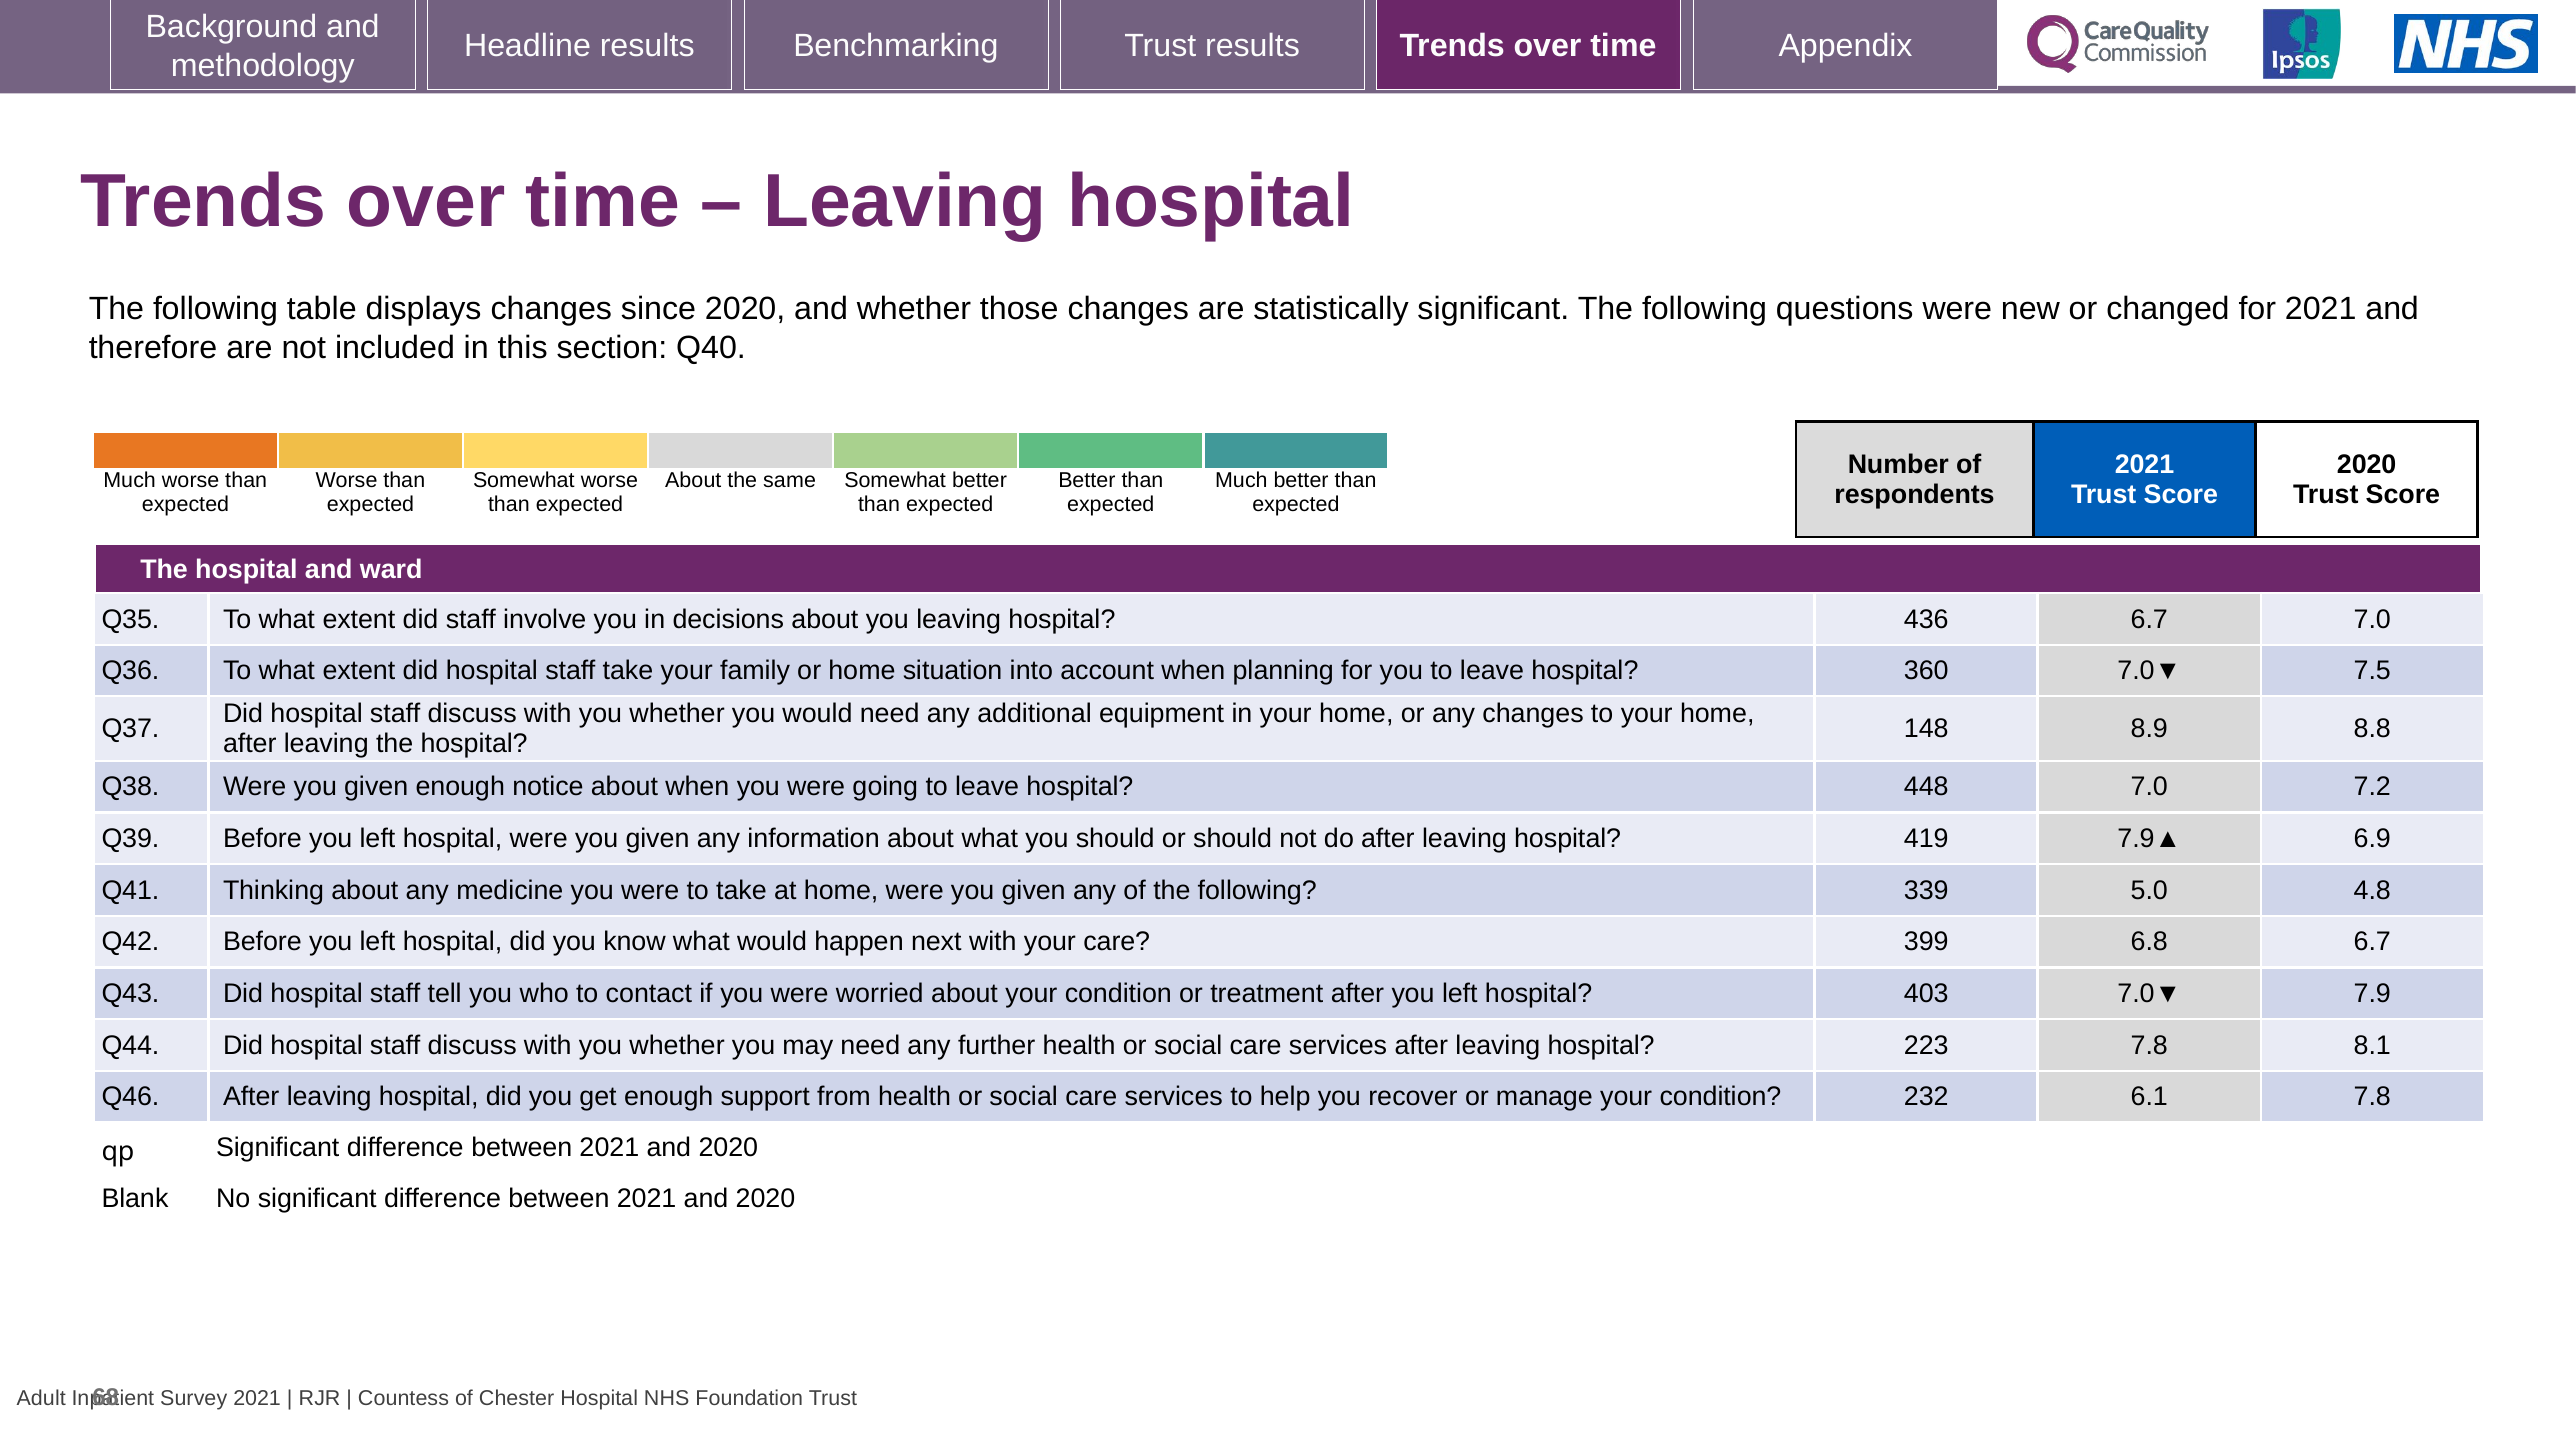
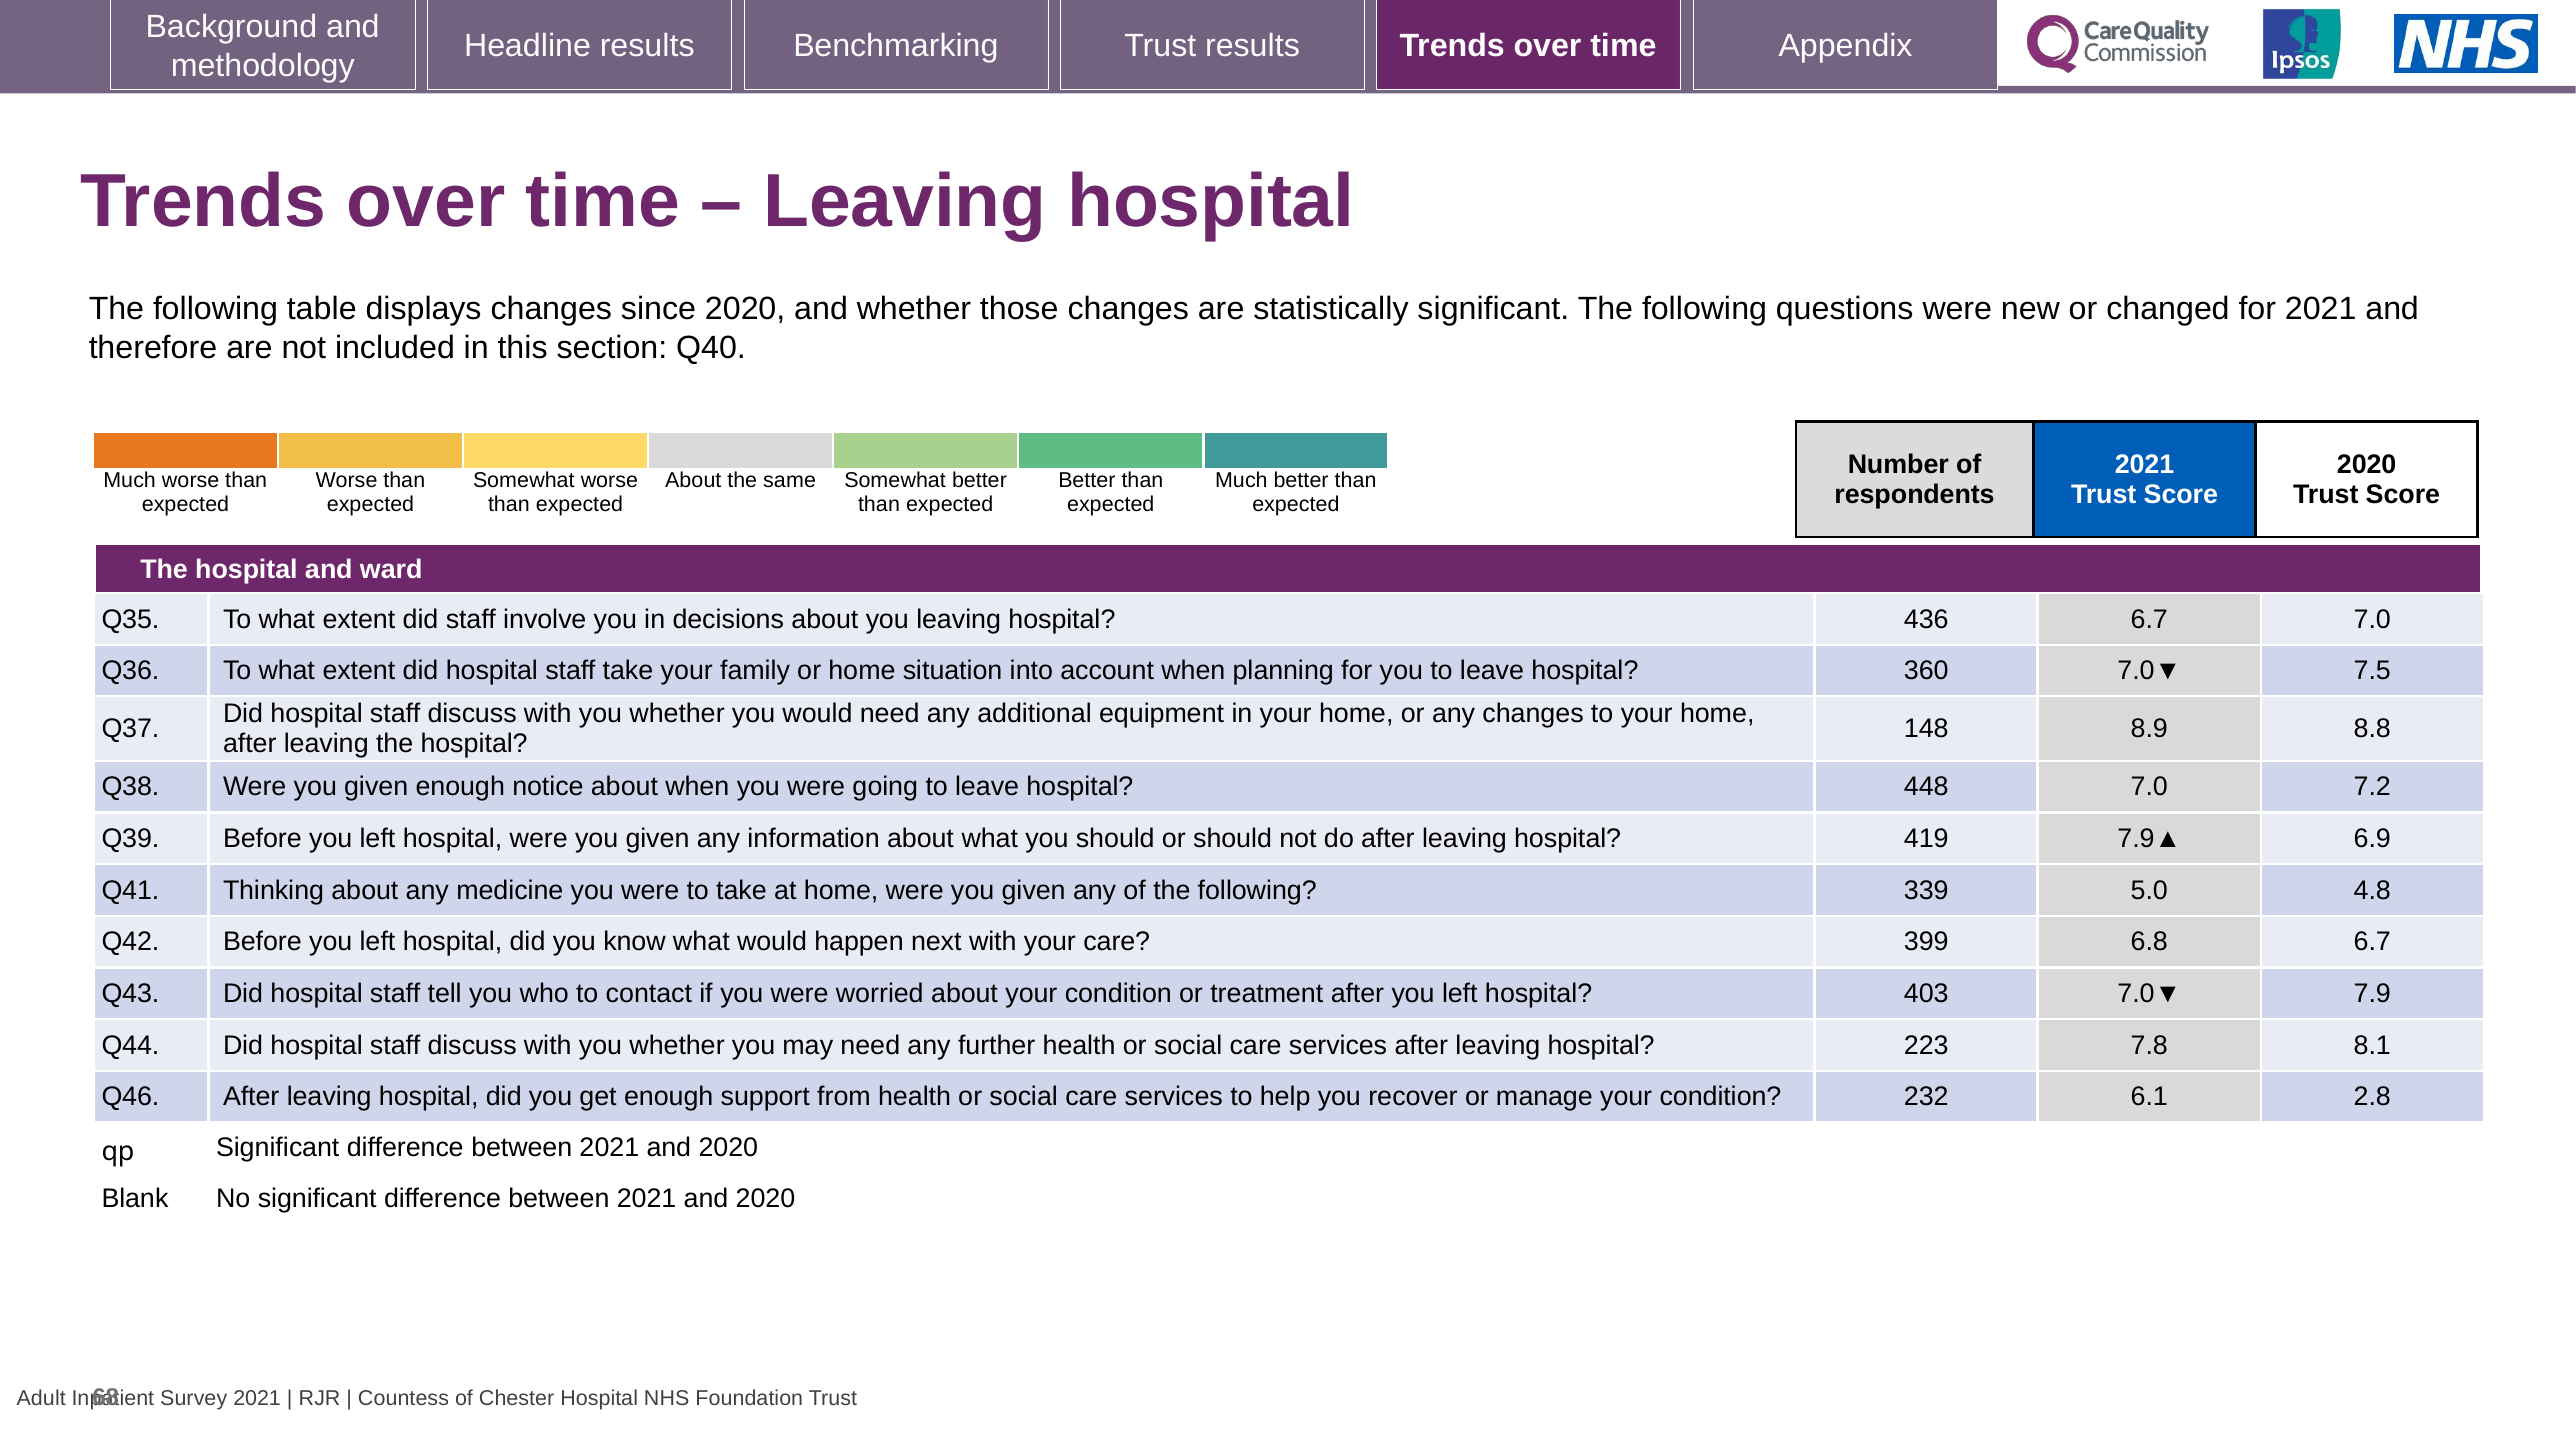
6.1 7.8: 7.8 -> 2.8 (2372, 1097)
